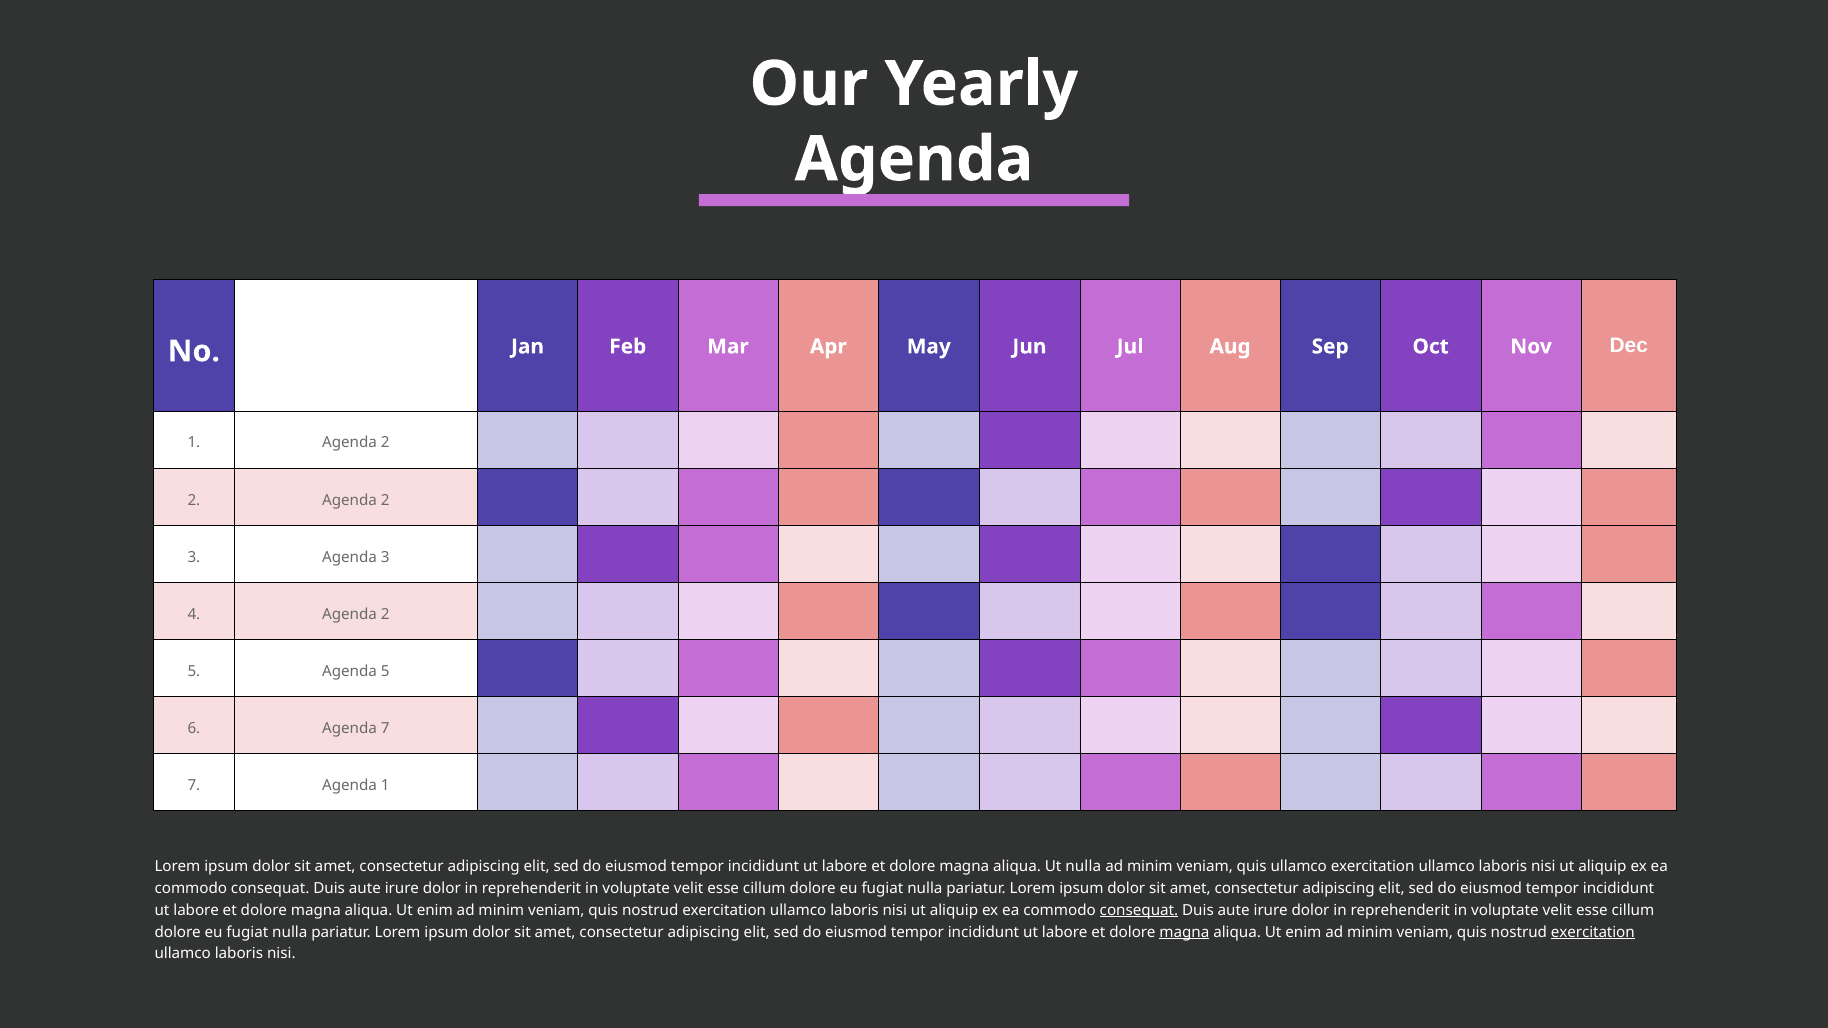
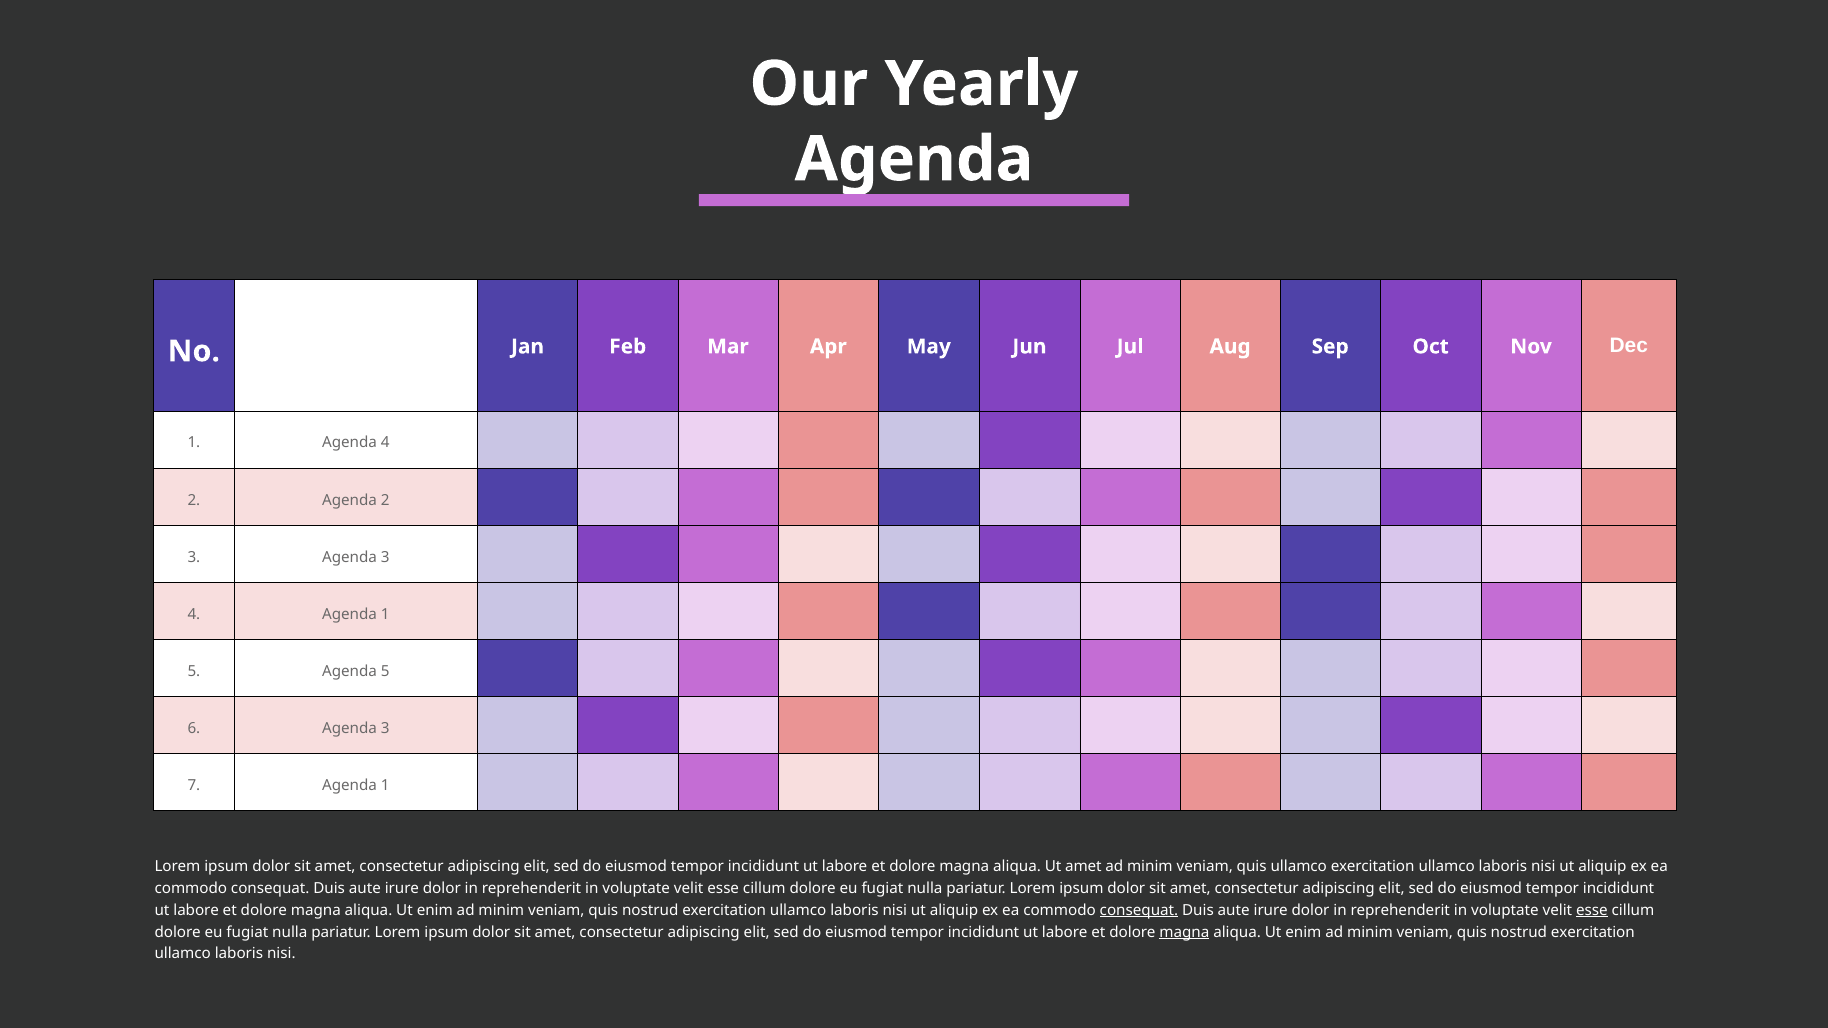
1 Agenda 2: 2 -> 4 (385, 443)
4 Agenda 2: 2 -> 1 (385, 614)
6 Agenda 7: 7 -> 3 (385, 728)
Ut nulla: nulla -> amet (1083, 867)
esse underline: none -> present (1592, 910)
exercitation underline: present -> none (1593, 932)
